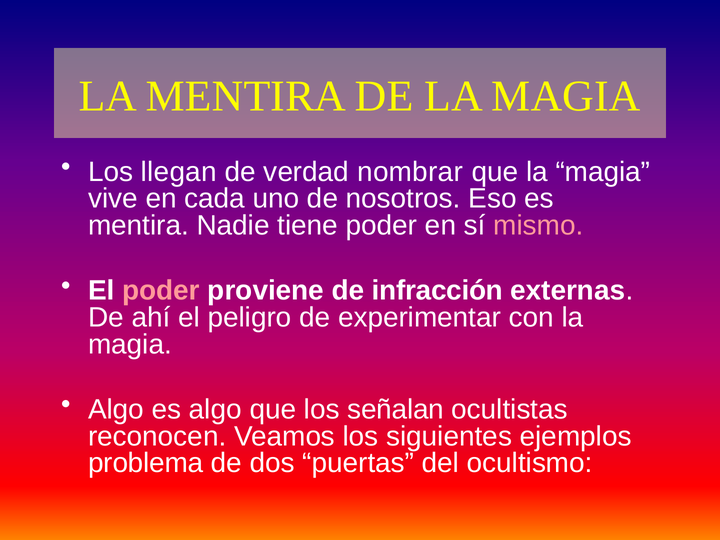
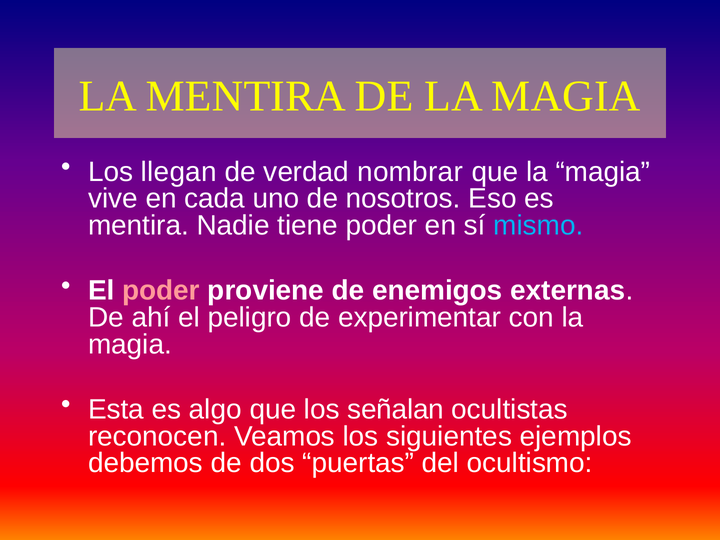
mismo colour: pink -> light blue (538, 226)
infracción: infracción -> enemigos (437, 291)
Algo: Algo -> Esta (116, 409)
problema: problema -> debemos (146, 463)
